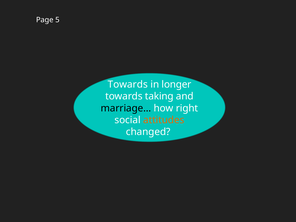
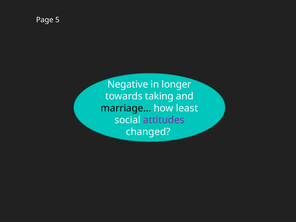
Towards: Towards -> Negative (128, 84)
right: right -> least (187, 108)
attitudes colour: orange -> purple (164, 120)
